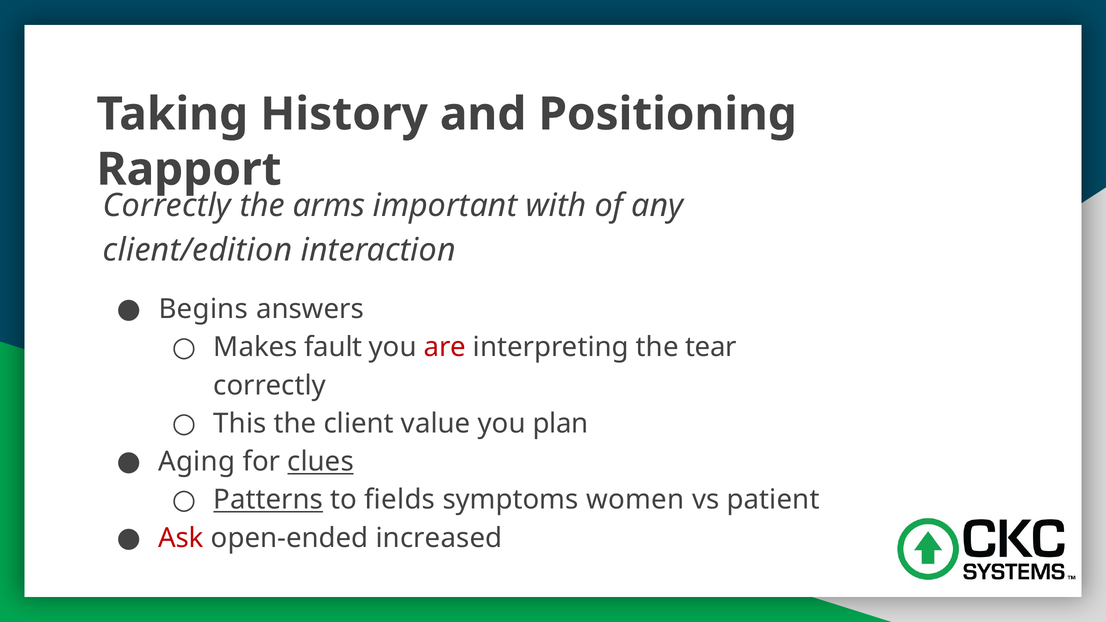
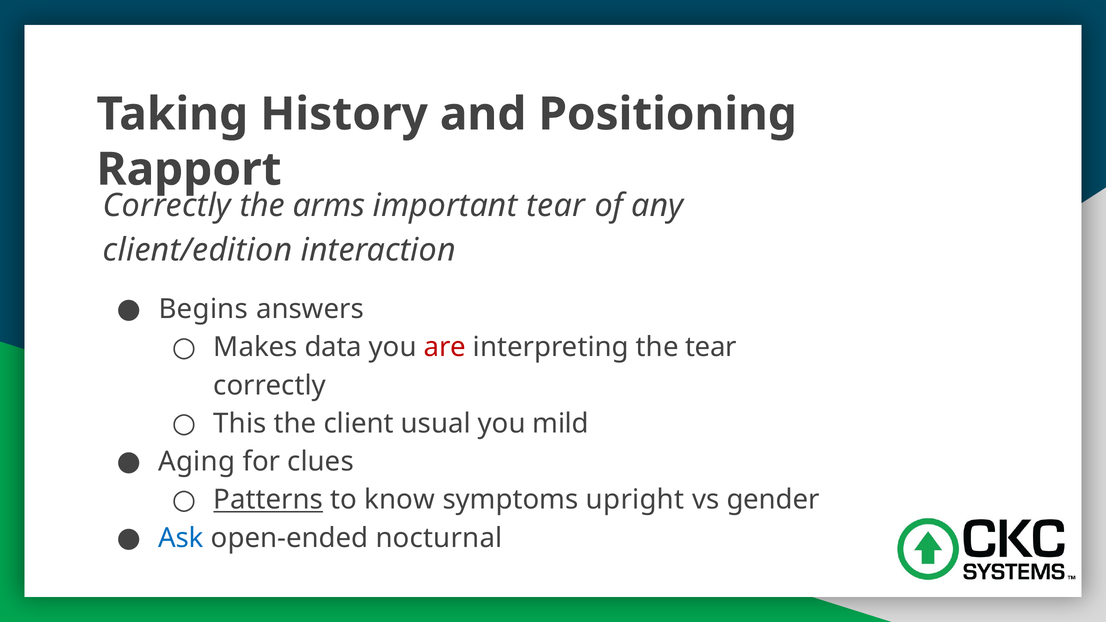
important with: with -> tear (556, 206)
fault: fault -> data (333, 347)
value: value -> usual (436, 424)
plan: plan -> mild (561, 424)
clues underline: present -> none (321, 462)
fields: fields -> know (400, 500)
women: women -> upright (635, 500)
patient: patient -> gender (773, 500)
Ask colour: red -> blue (181, 538)
increased: increased -> nocturnal (439, 538)
